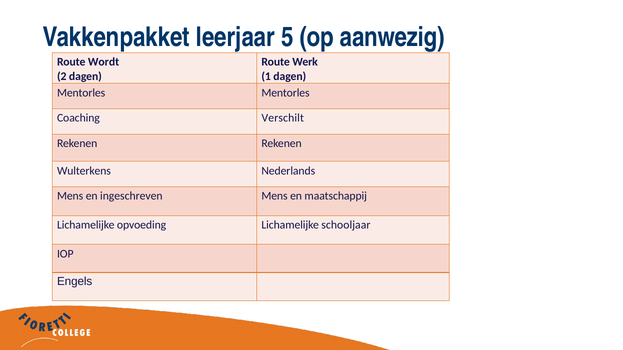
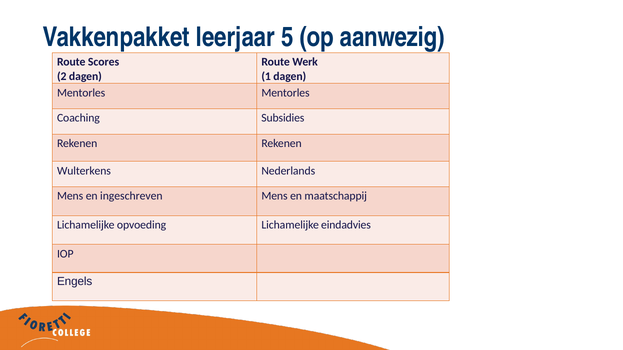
Wordt: Wordt -> Scores (104, 62)
Verschilt: Verschilt -> Subsidies (283, 118)
schooljaar: schooljaar -> eindadvies (346, 225)
